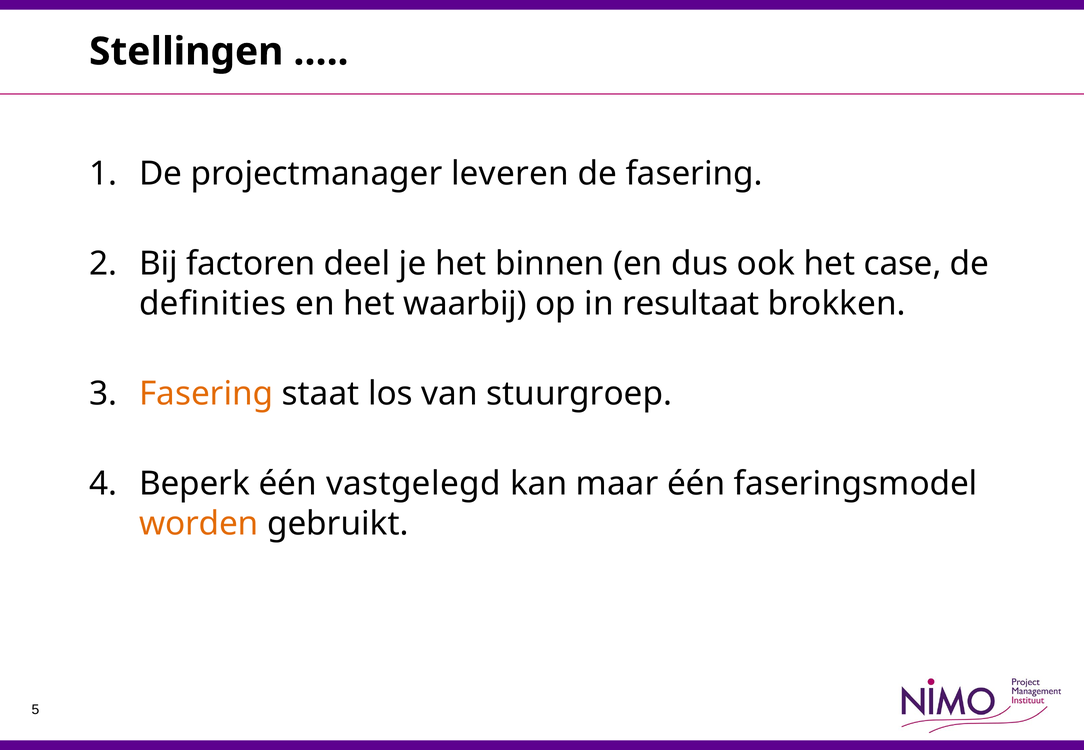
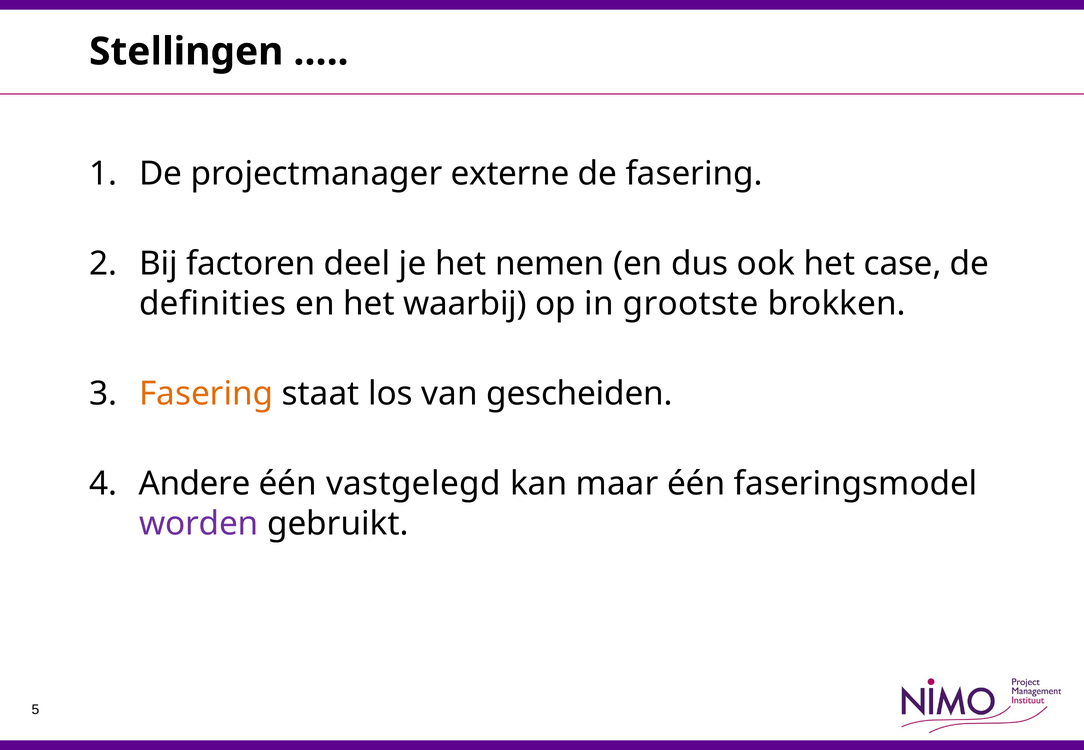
leveren: leveren -> externe (510, 174)
binnen: binnen -> nemen (550, 264)
resultaat: resultaat -> grootste (691, 304)
stuurgroep: stuurgroep -> gescheiden (579, 394)
Beperk: Beperk -> Andere (195, 484)
worden colour: orange -> purple (199, 524)
